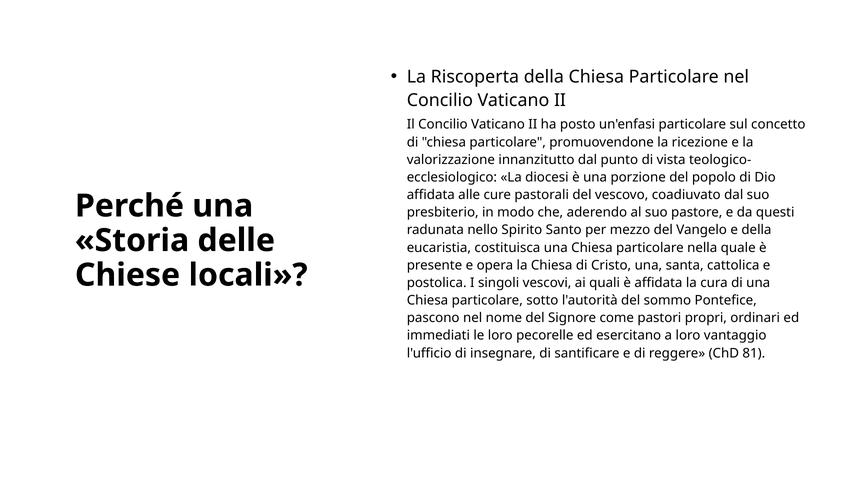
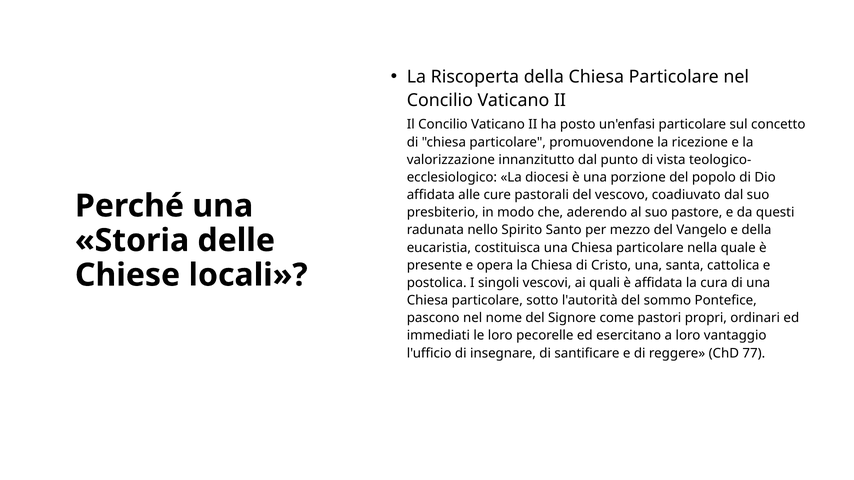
81: 81 -> 77 (754, 353)
